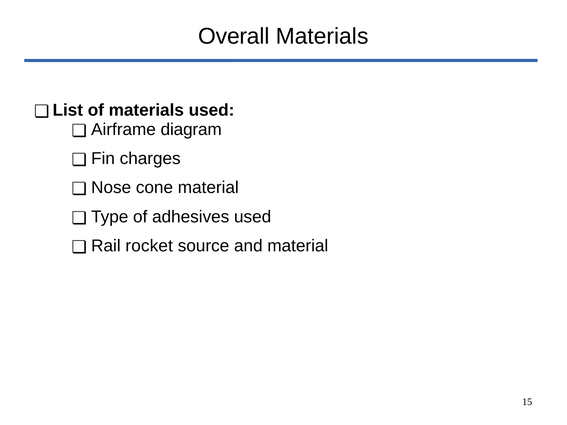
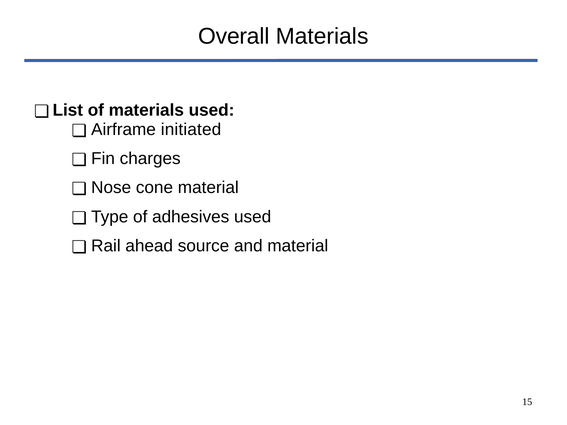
diagram: diagram -> initiated (191, 129)
rocket: rocket -> ahead (149, 246)
